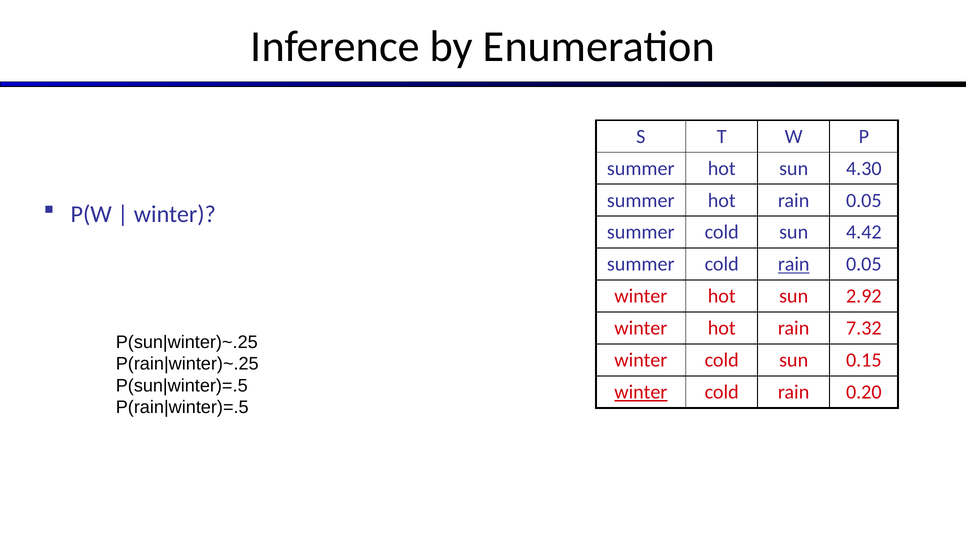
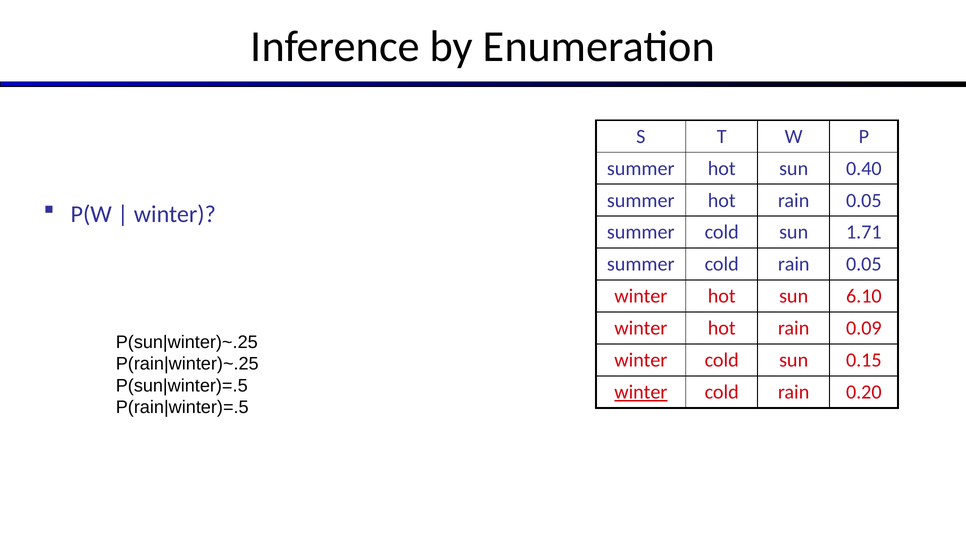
4.30: 4.30 -> 0.40 (864, 168)
4.42: 4.42 -> 1.71 (864, 232)
rain underline: present -> none (794, 264)
2.92: 2.92 -> 6.10 (864, 296)
7.32: 7.32 -> 0.09 (864, 328)
